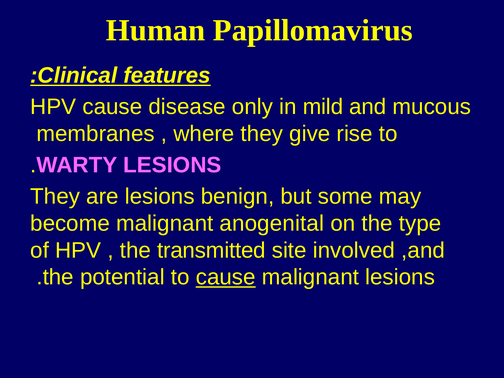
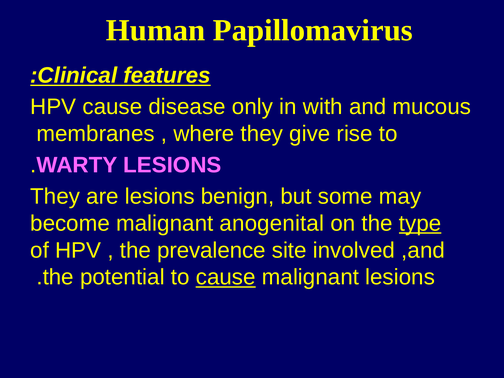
mild: mild -> with (323, 107)
type underline: none -> present (420, 223)
transmitted: transmitted -> prevalence (211, 250)
